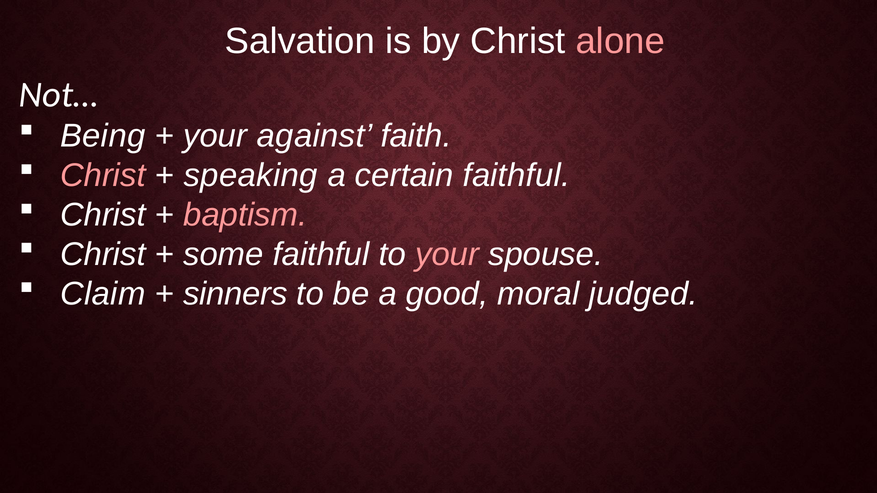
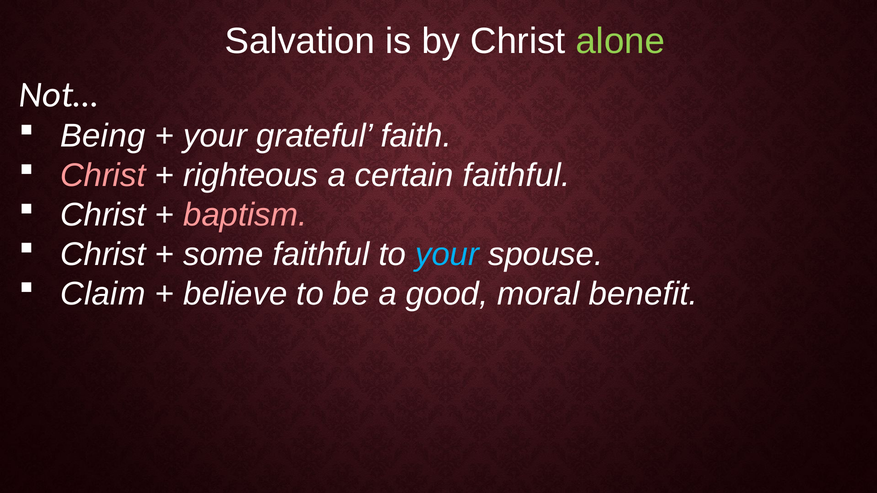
alone colour: pink -> light green (620, 41)
against: against -> grateful (315, 136)
speaking: speaking -> righteous (251, 176)
your colour: pink -> light blue (447, 255)
sinners: sinners -> believe (235, 294)
judged: judged -> benefit (643, 294)
